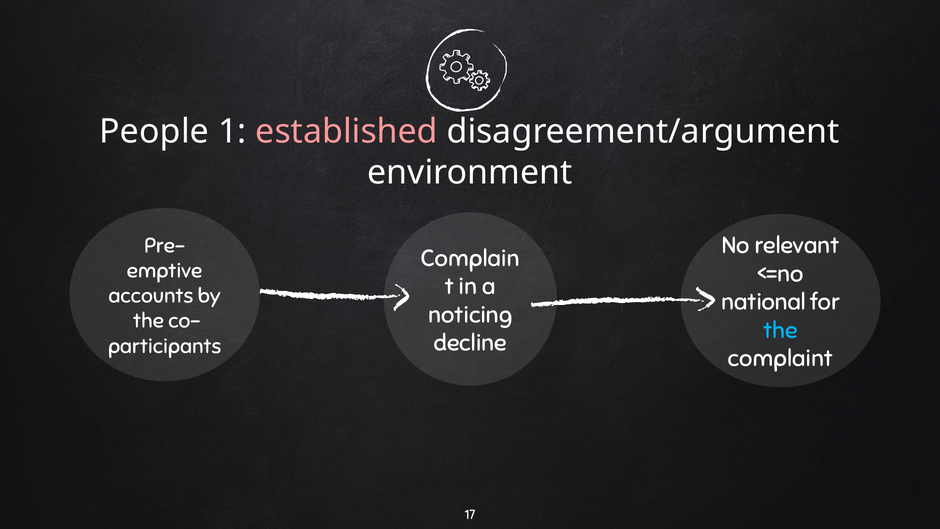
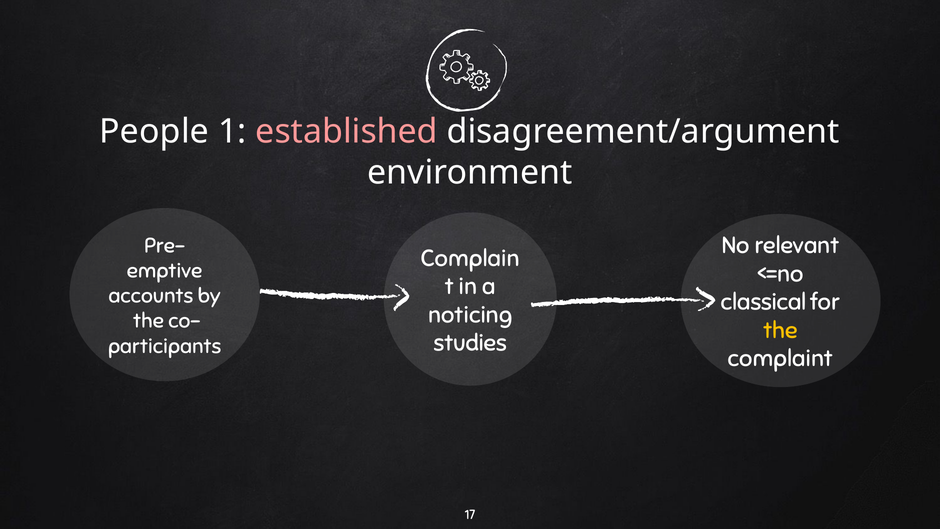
national: national -> classical (764, 302)
the colour: light blue -> yellow (781, 330)
decline: decline -> studies (470, 343)
